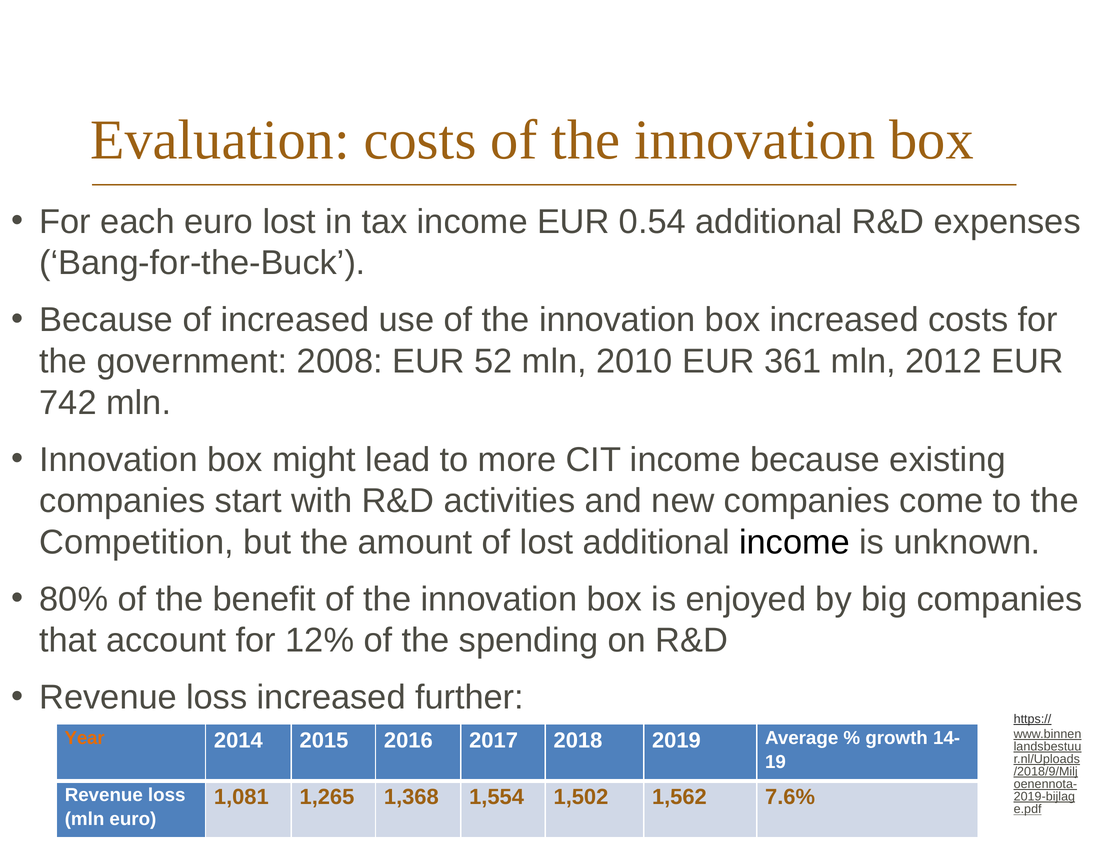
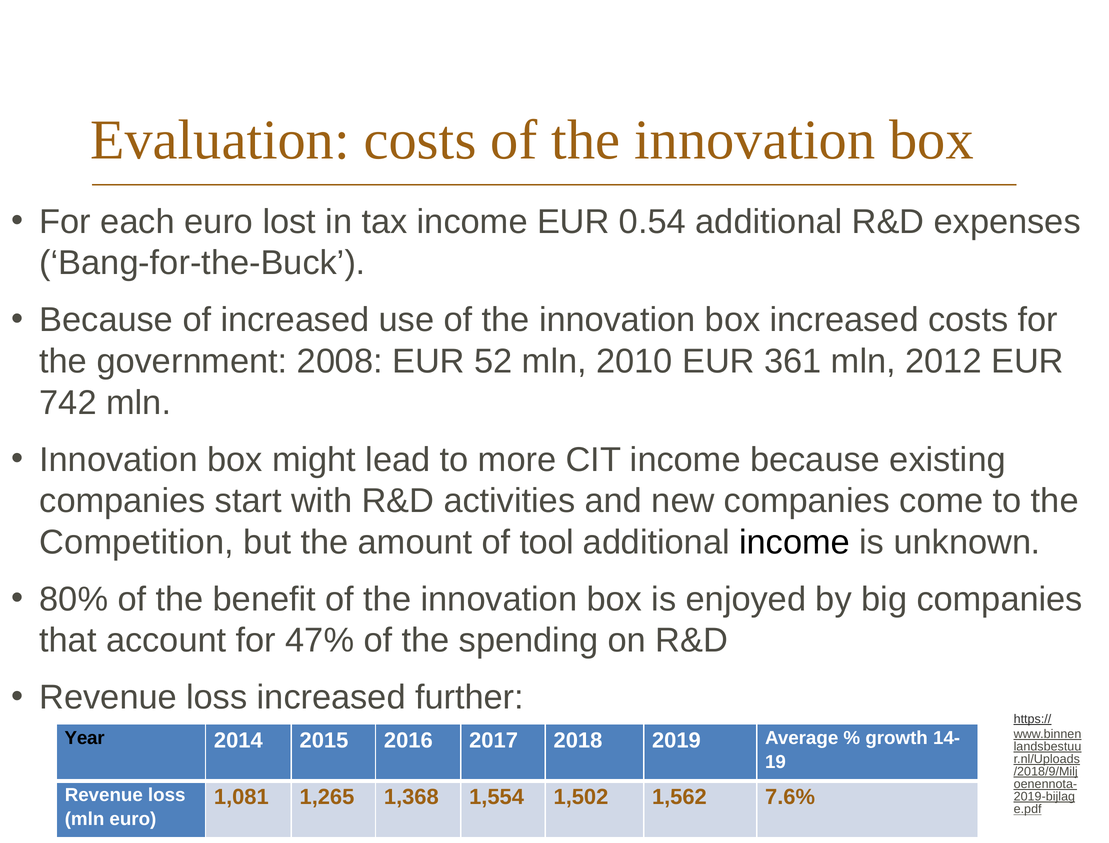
of lost: lost -> tool (547, 542)
12%: 12% -> 47% (320, 640)
Year colour: orange -> black (85, 738)
